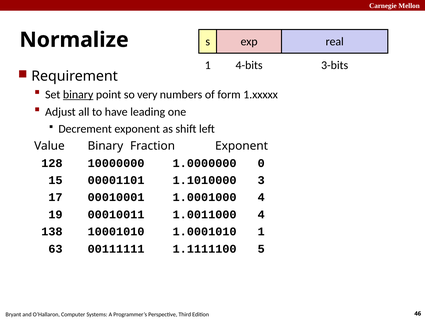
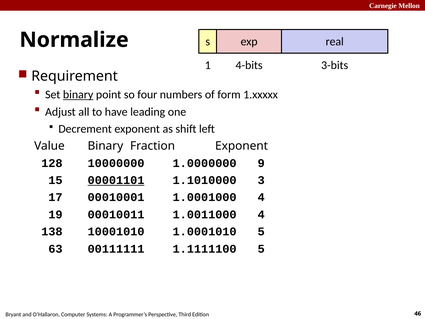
very: very -> four (147, 95)
0: 0 -> 9 (261, 163)
00001101 underline: none -> present (116, 180)
1.0001010 1: 1 -> 5 (261, 232)
